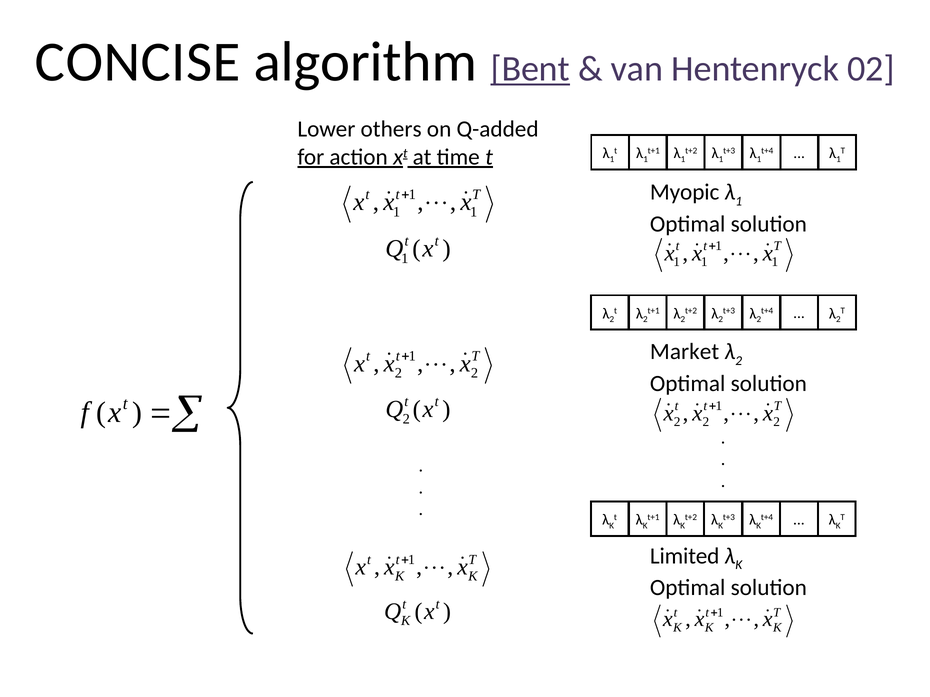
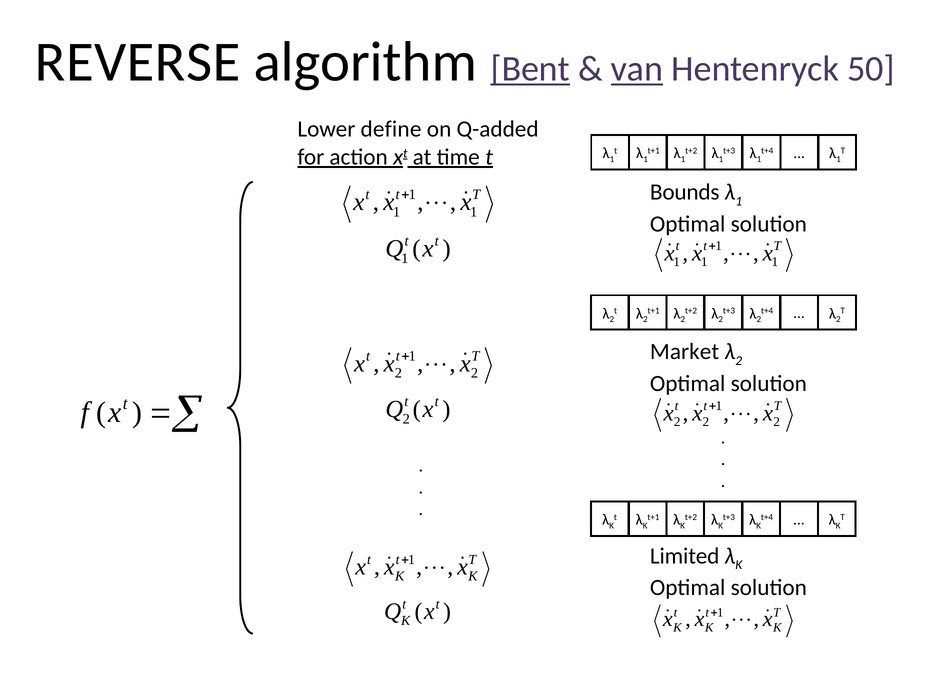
CONCISE: CONCISE -> REVERSE (138, 62)
van underline: none -> present (637, 69)
02: 02 -> 50 (871, 69)
others: others -> define (391, 129)
Myopic: Myopic -> Bounds (685, 192)
